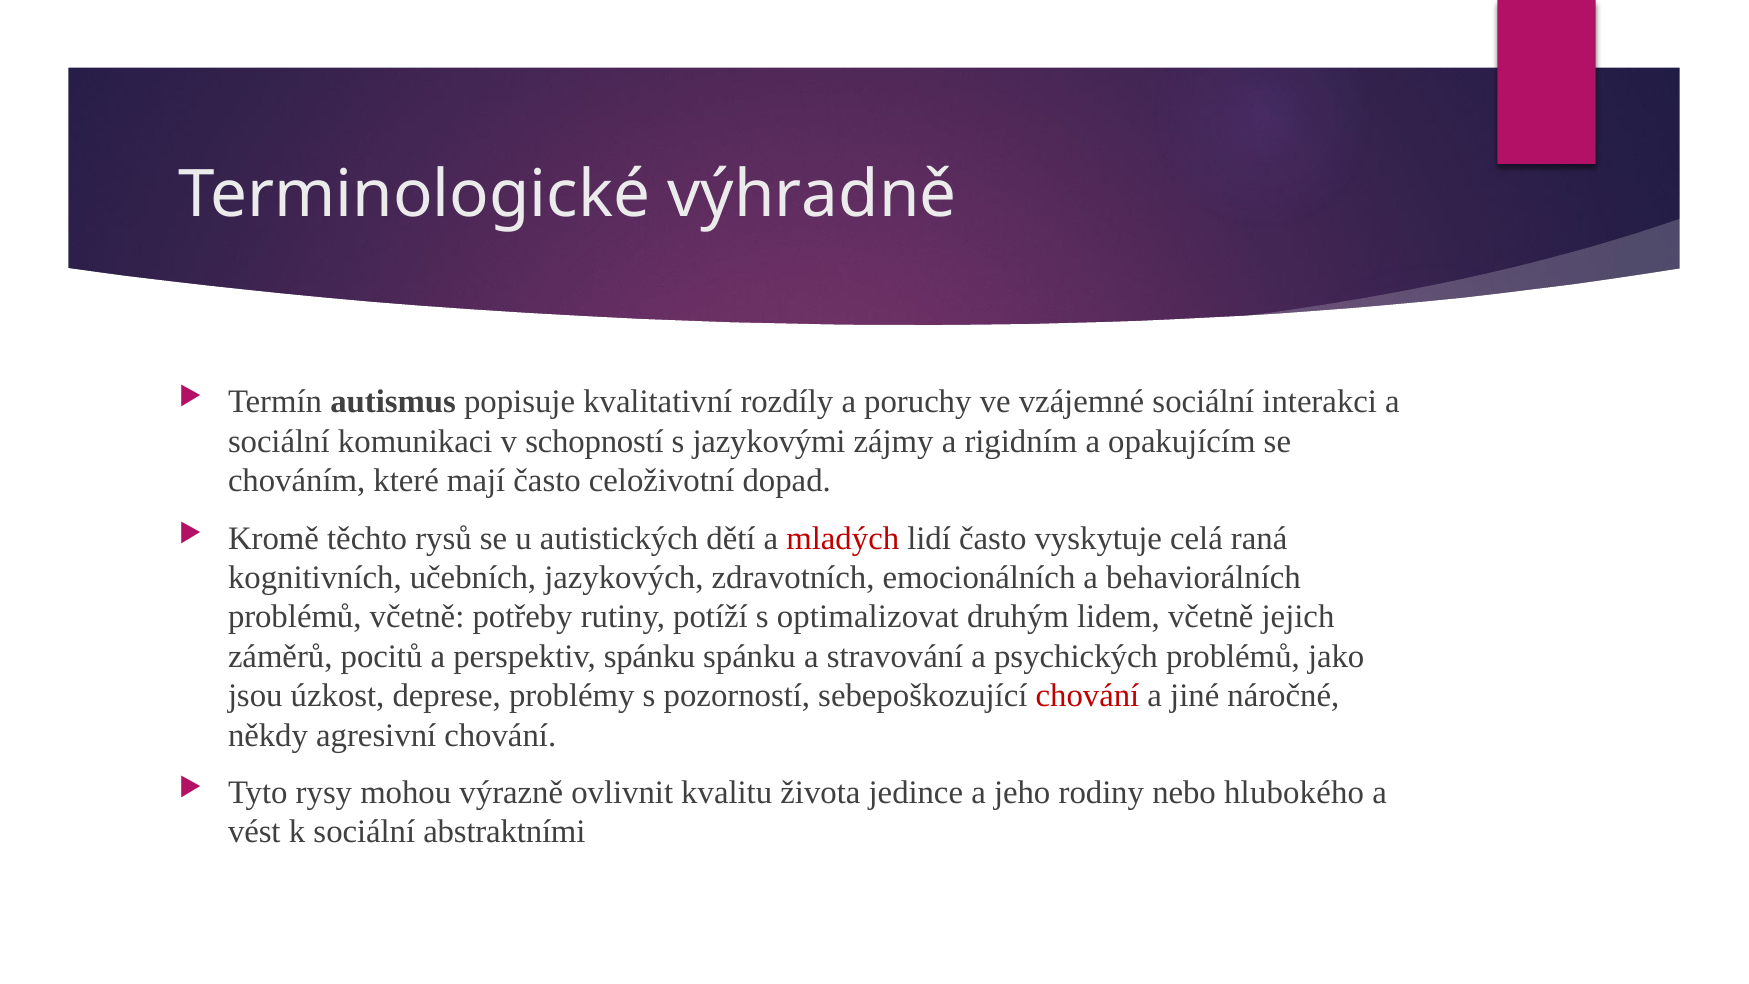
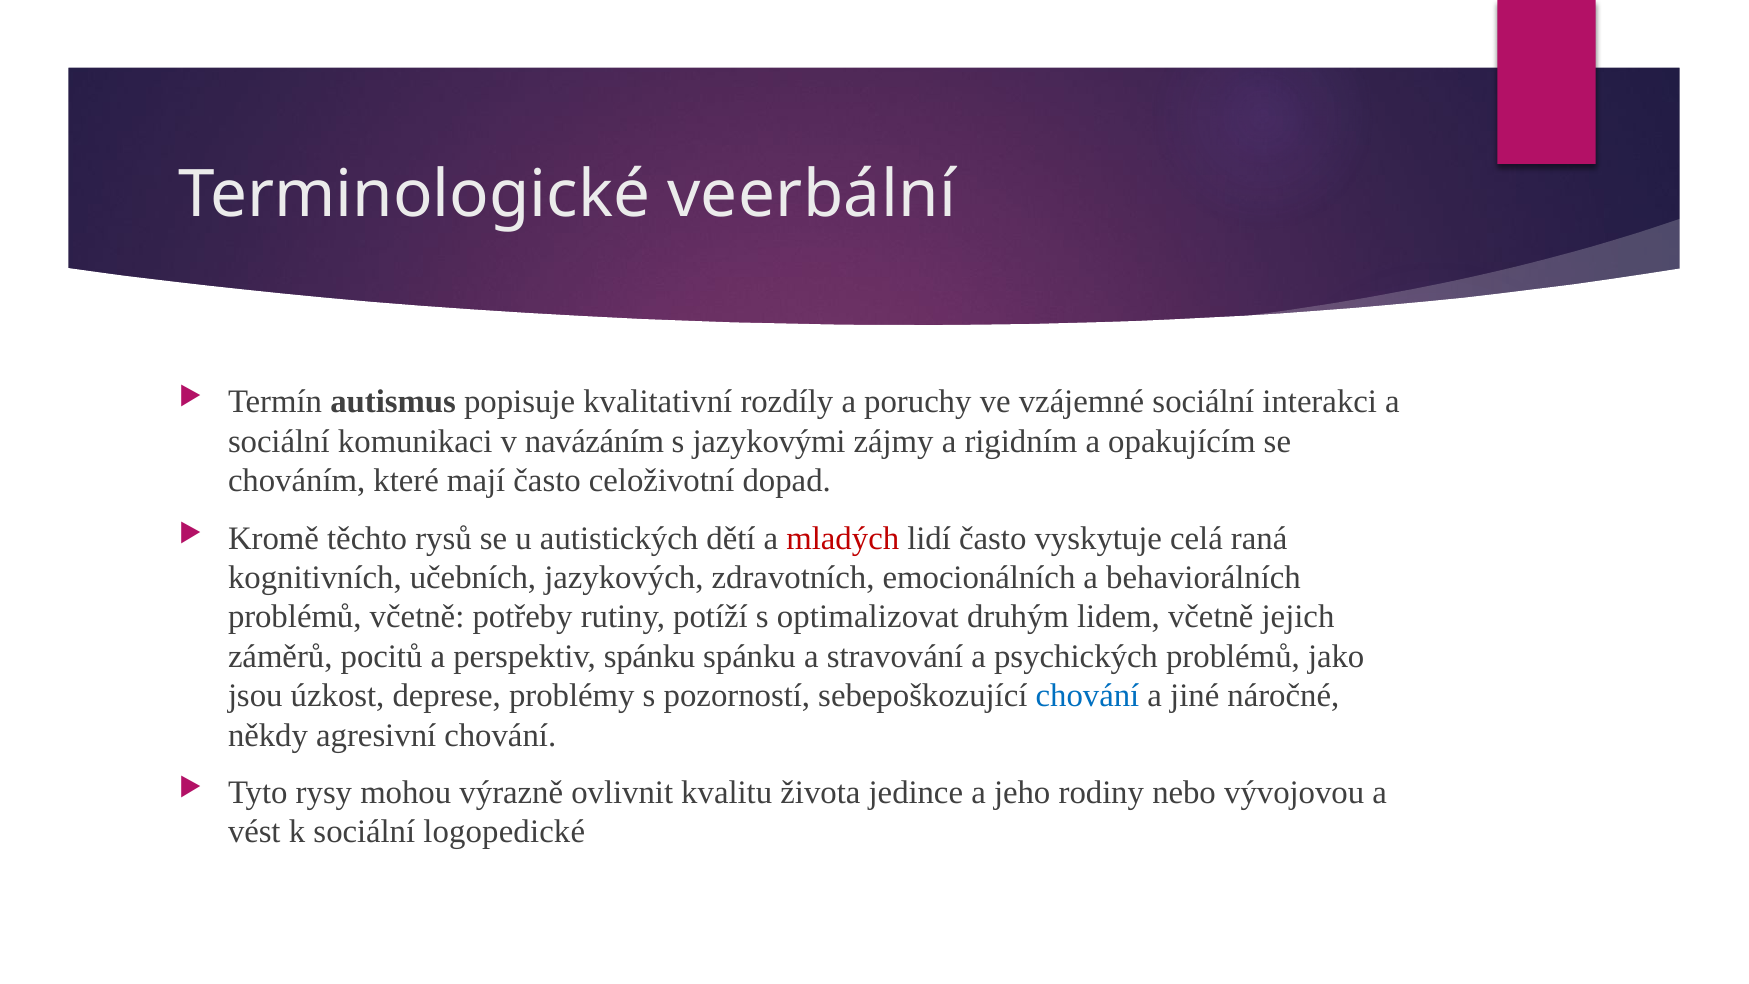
výhradně: výhradně -> veerbální (812, 195)
schopností: schopností -> navázáním (595, 441)
chování colour: red -> blue (1087, 696)
hlubokého: hlubokého -> vývojovou (1294, 793)
abstraktními: abstraktními -> logopedické (504, 832)
